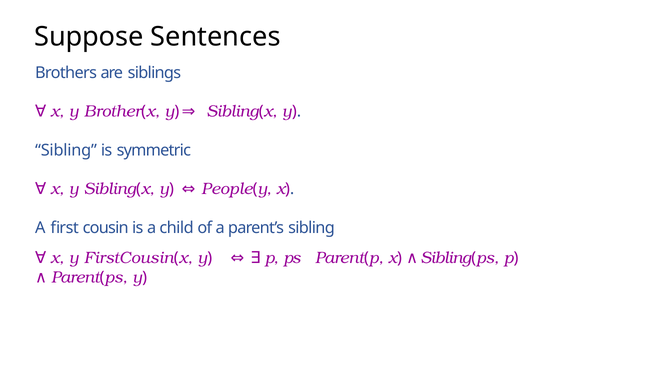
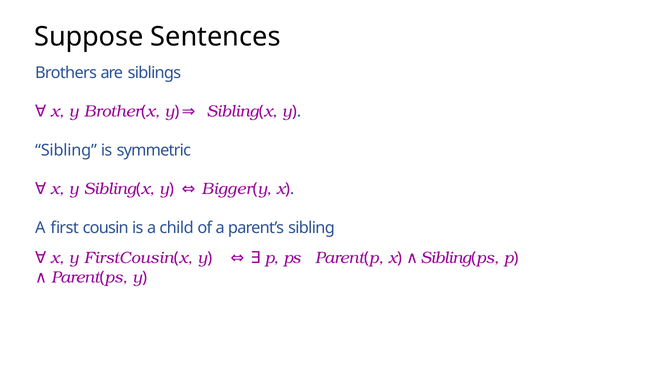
People: People -> Bigger (227, 189)
